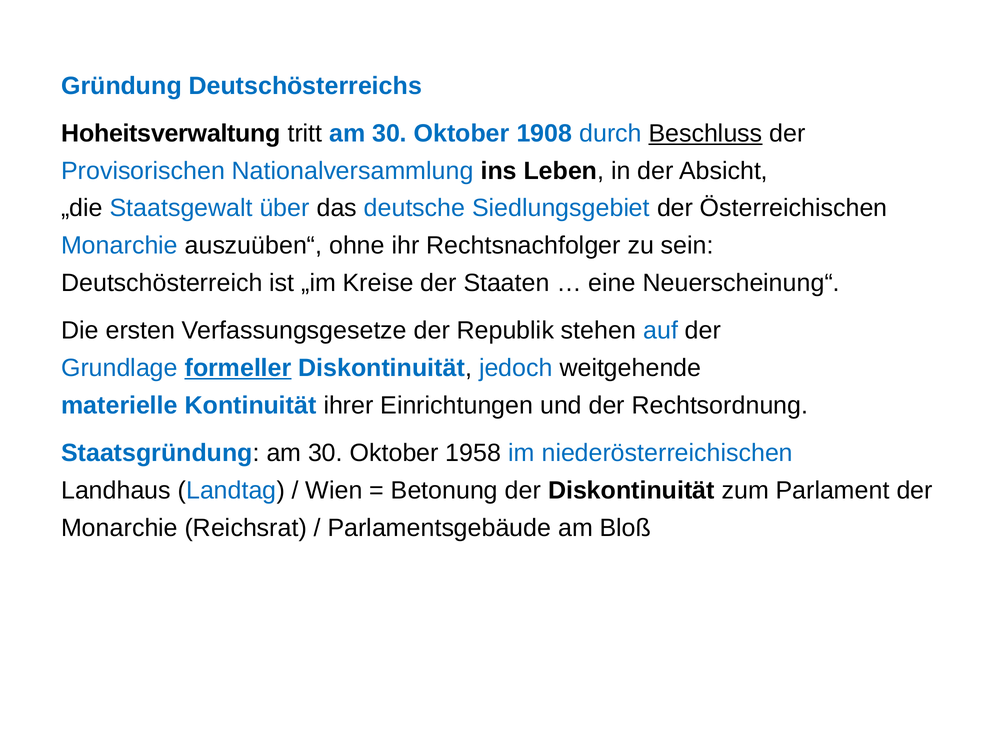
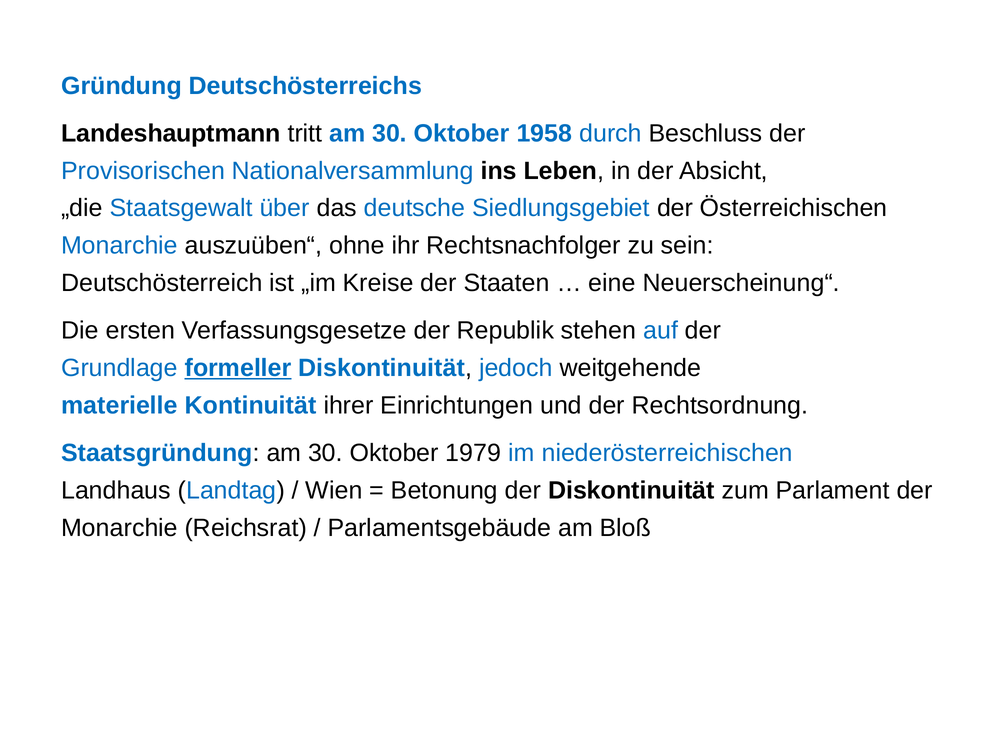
Hoheitsverwaltung: Hoheitsverwaltung -> Landeshauptmann (171, 133)
1908: 1908 -> 1958 (544, 133)
Beschluss underline: present -> none (705, 133)
1958: 1958 -> 1979 (473, 453)
